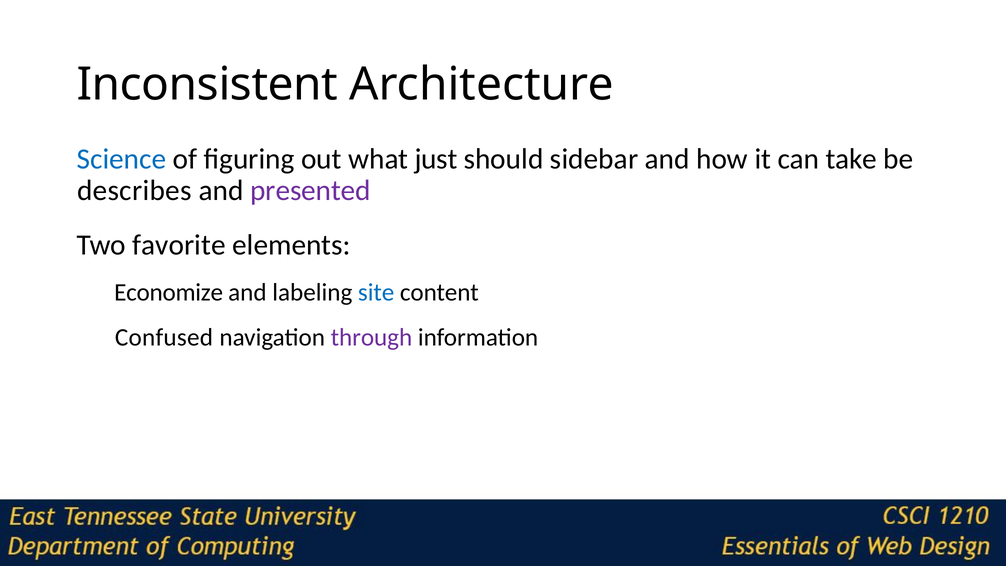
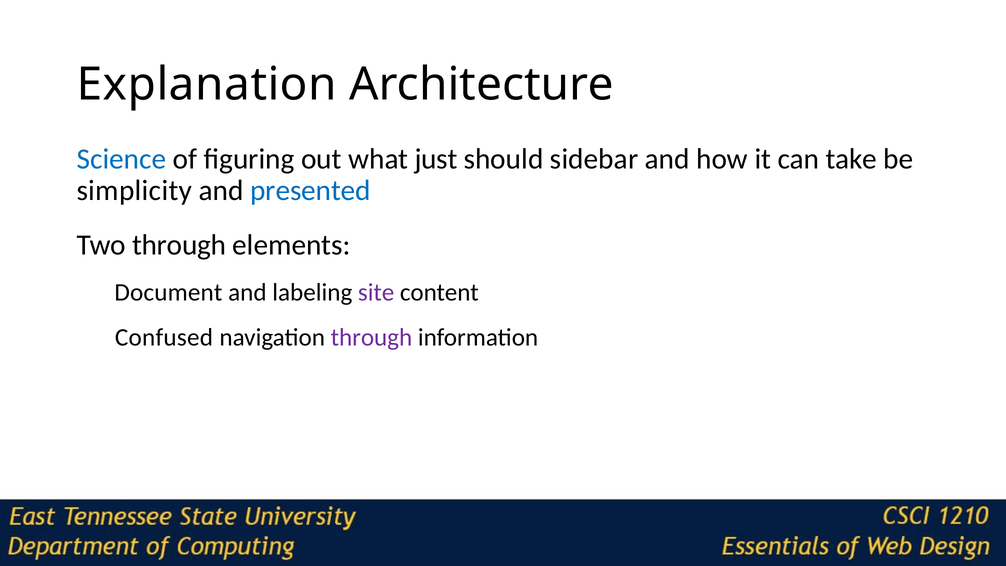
Inconsistent: Inconsistent -> Explanation (207, 85)
describes: describes -> simplicity (134, 191)
presented colour: purple -> blue (310, 191)
Two favorite: favorite -> through (179, 245)
Economize: Economize -> Document (168, 292)
site colour: blue -> purple (376, 292)
